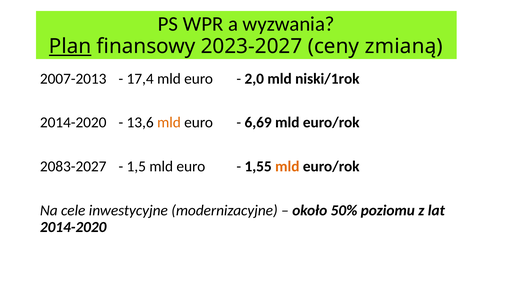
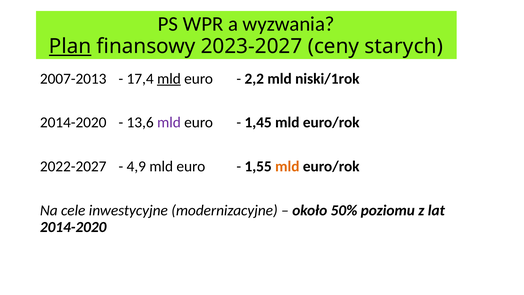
zmianą: zmianą -> starych (404, 46)
mld underline: none -> present (169, 79)
2,0: 2,0 -> 2,2 (254, 79)
mld colour: orange -> purple (169, 122)
6,69: 6,69 -> 1,45 (258, 122)
2083-2027: 2083-2027 -> 2022-2027 (73, 166)
1,5: 1,5 -> 4,9 (136, 166)
